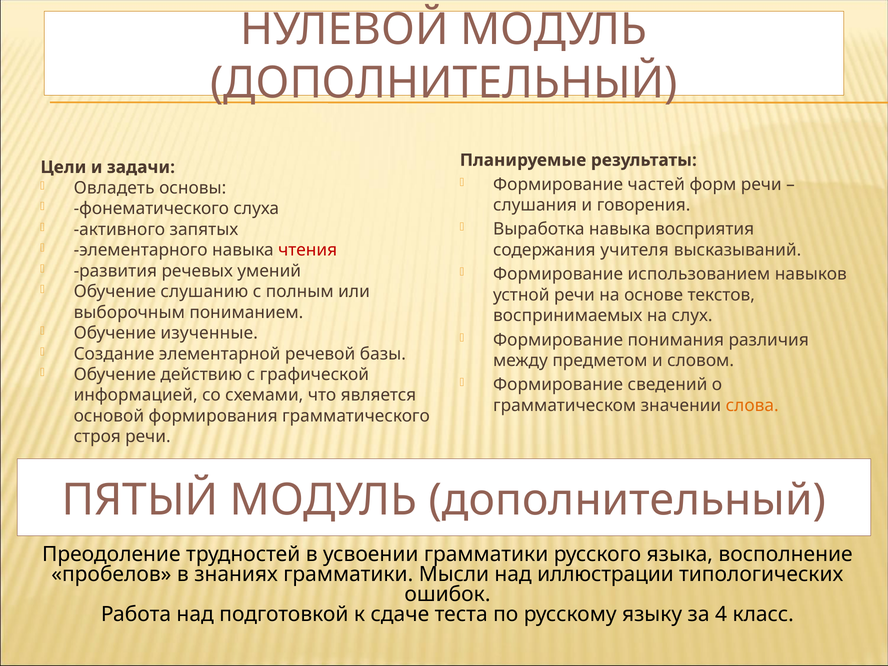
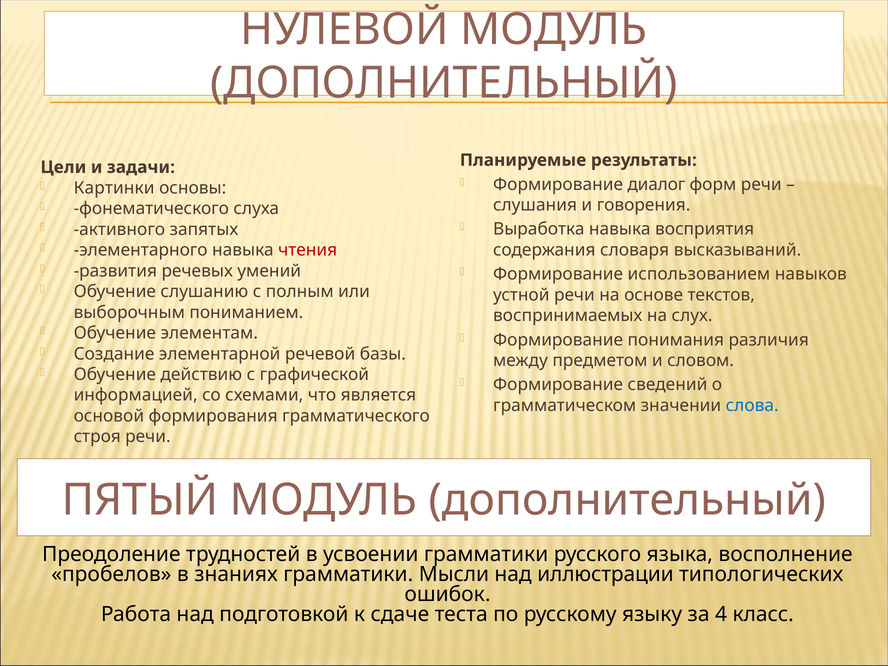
частей: частей -> диалог (656, 184)
Овладеть: Овладеть -> Картинки (114, 188)
учителя: учителя -> словаря (635, 250)
изученные: изученные -> элементам (209, 333)
слова colour: orange -> blue (752, 406)
